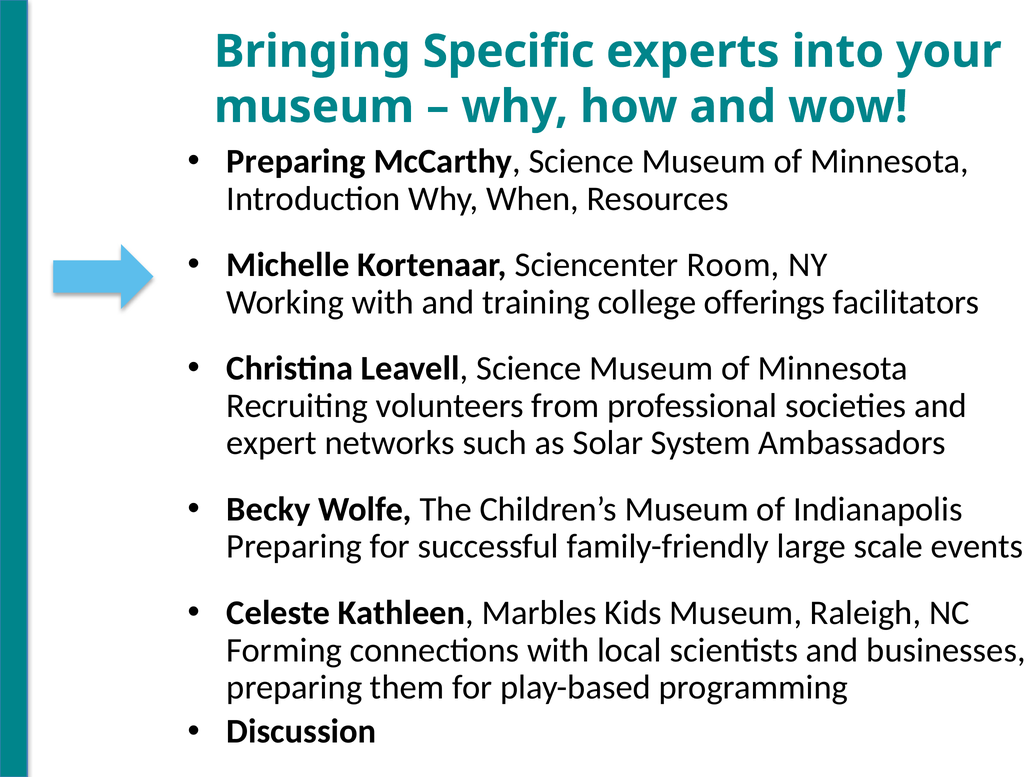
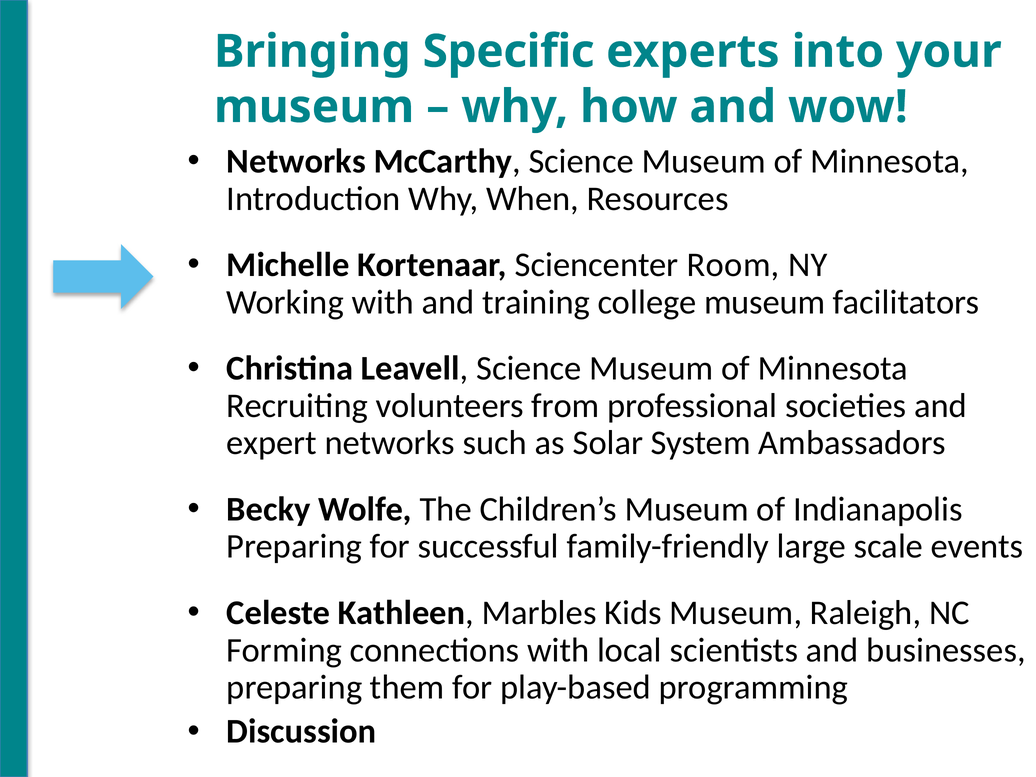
Preparing: Preparing -> Networks (296, 161)
college offerings: offerings -> museum (765, 302)
